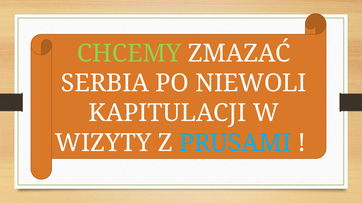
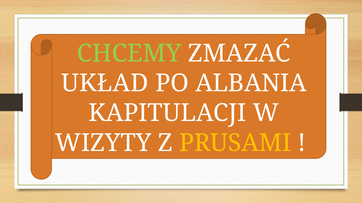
SERBIA: SERBIA -> UKŁAD (105, 84)
NIEWOLI: NIEWOLI -> ALBANIA (251, 84)
PRUSAMI colour: light blue -> yellow (235, 143)
